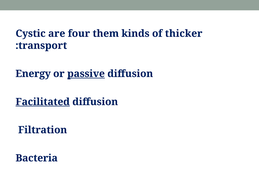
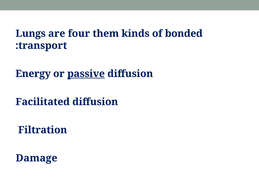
Cystic: Cystic -> Lungs (31, 34)
thicker: thicker -> bonded (184, 34)
Facilitated underline: present -> none (43, 102)
Bacteria: Bacteria -> Damage (37, 158)
